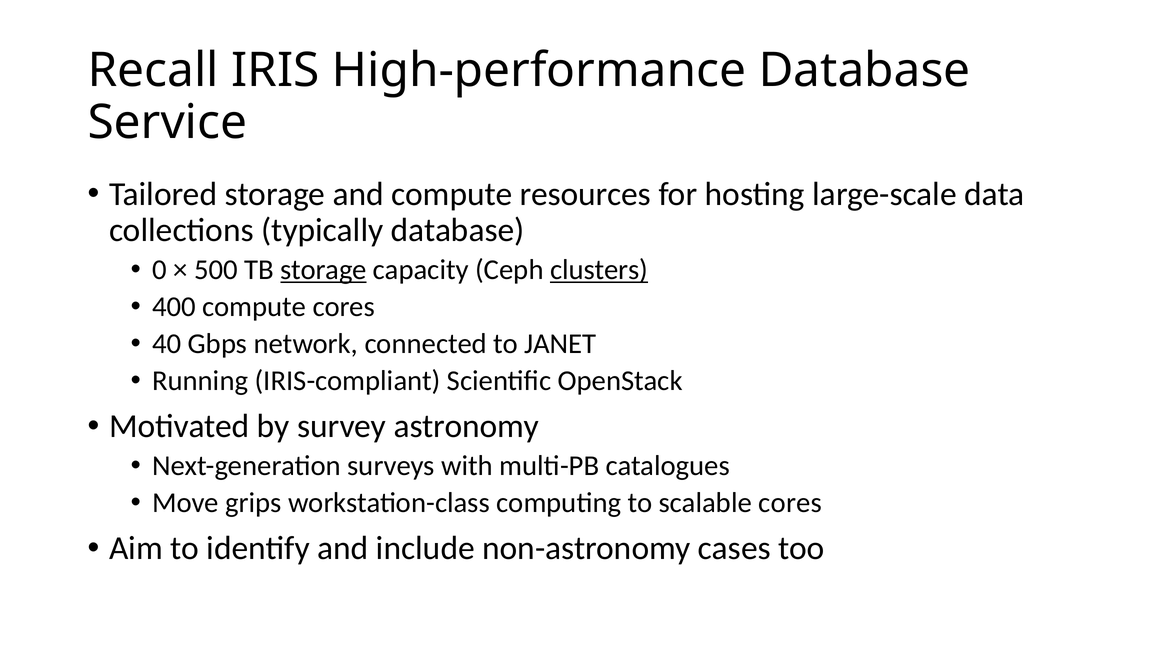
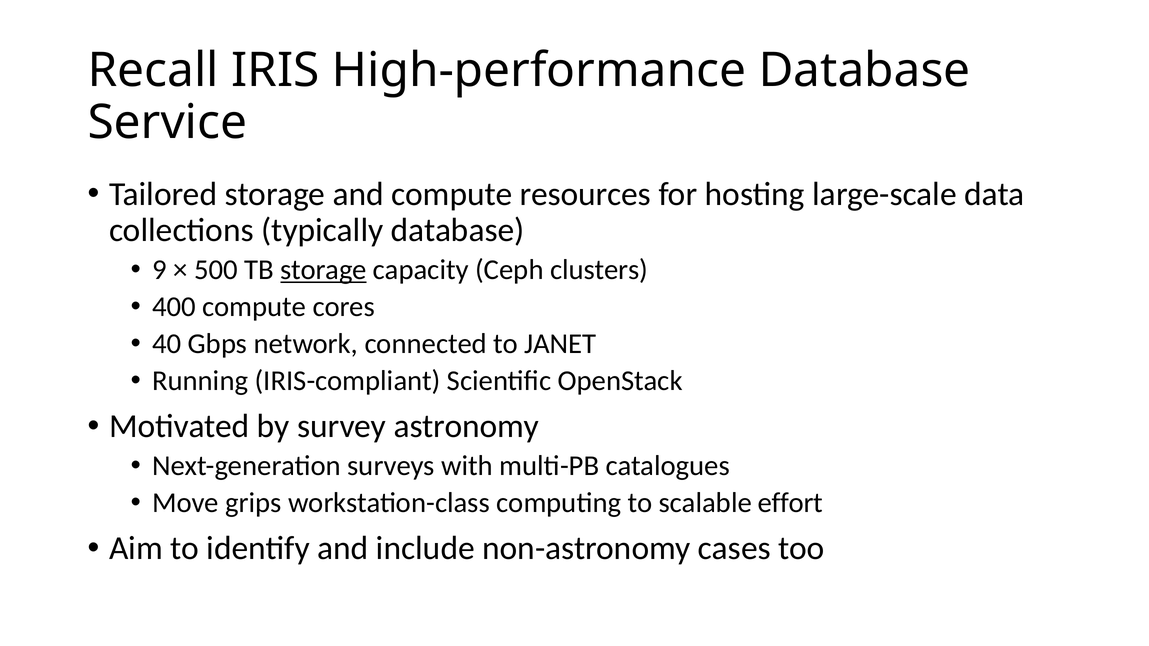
0: 0 -> 9 (160, 270)
clusters underline: present -> none (599, 270)
scalable cores: cores -> effort (791, 503)
